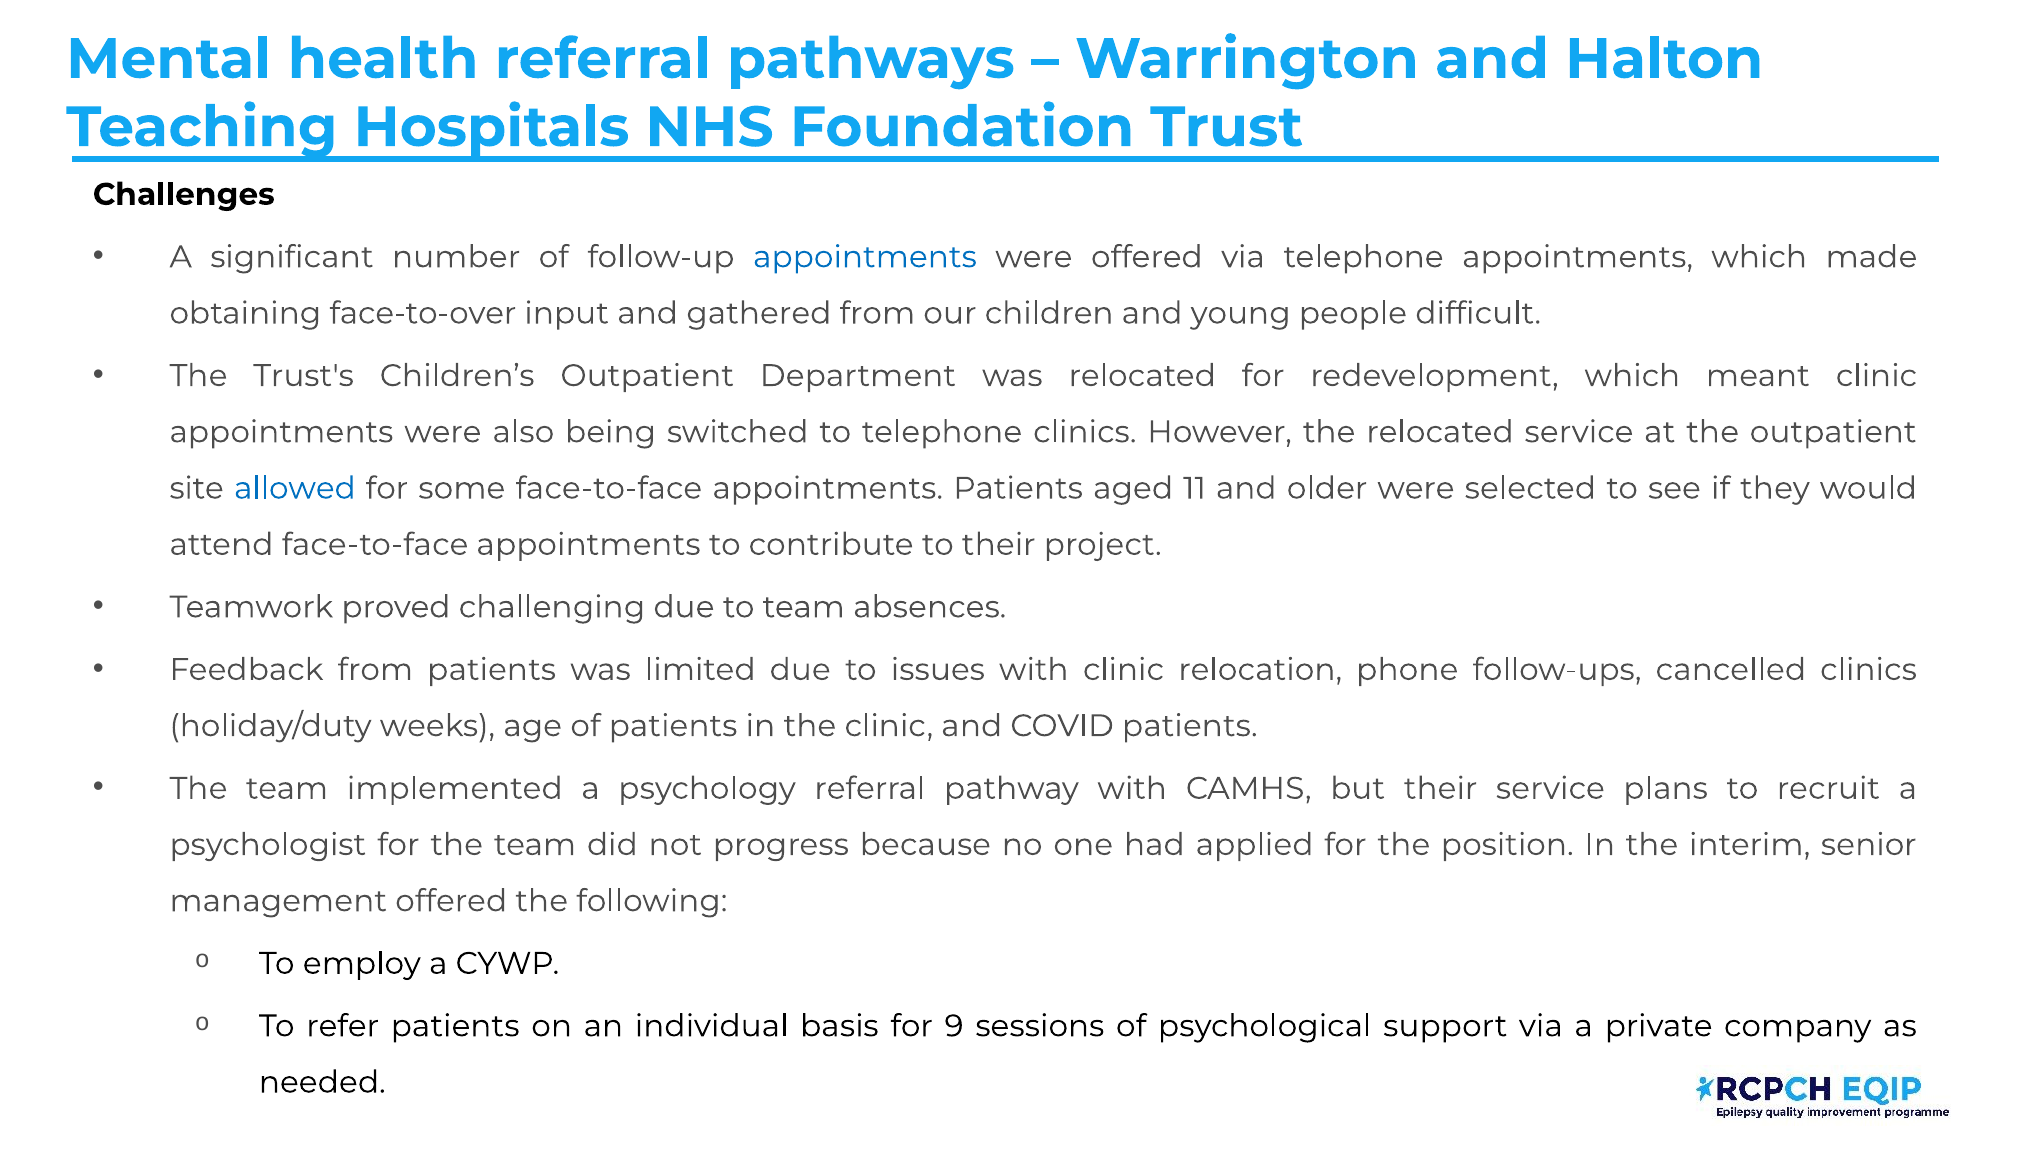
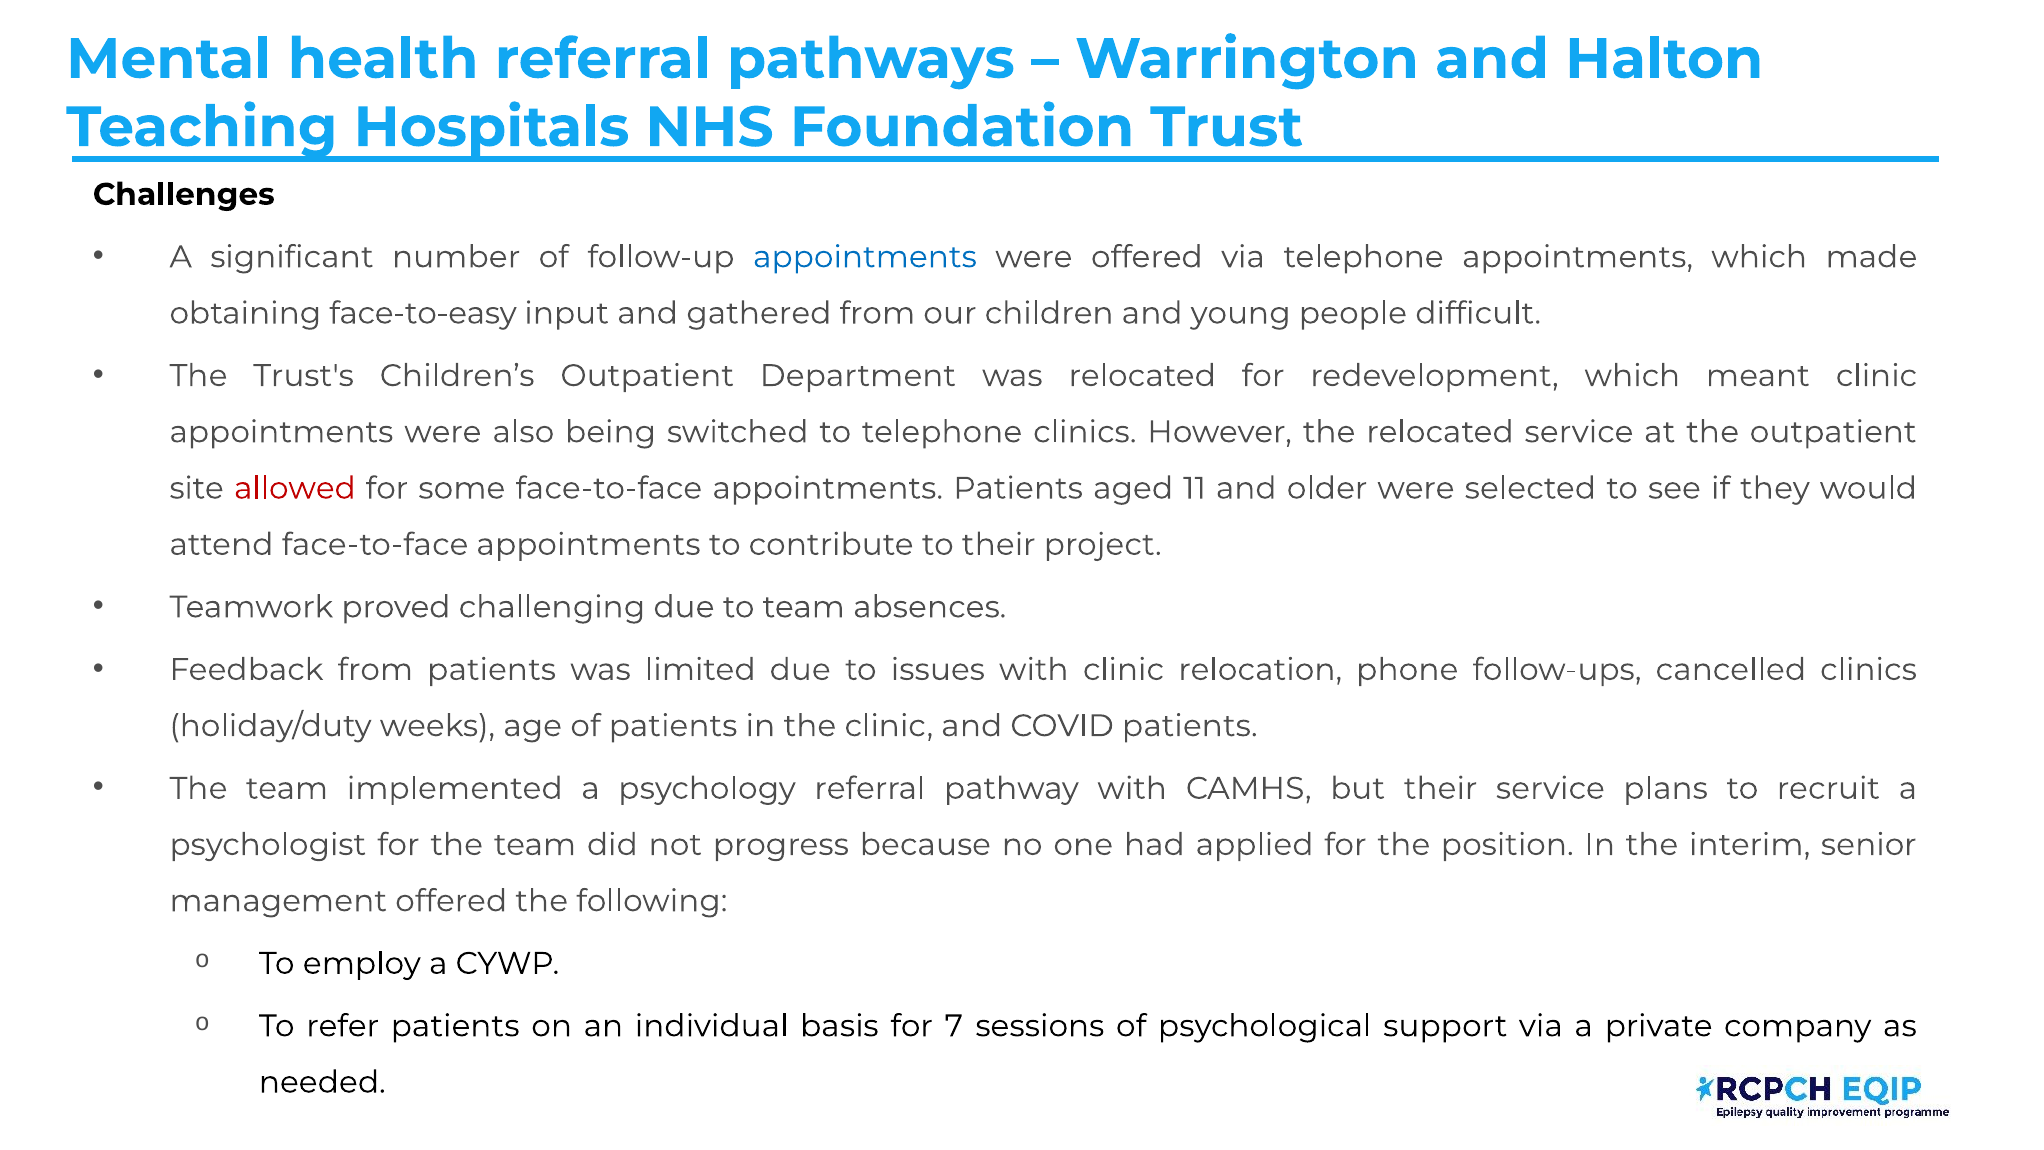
face-to-over: face-to-over -> face-to-easy (423, 313)
allowed colour: blue -> red (295, 488)
9: 9 -> 7 (954, 1026)
